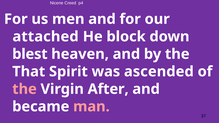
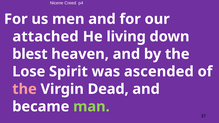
block: block -> living (126, 37)
That: That -> Lose (29, 72)
After: After -> Dead (108, 89)
man colour: pink -> light green (91, 107)
